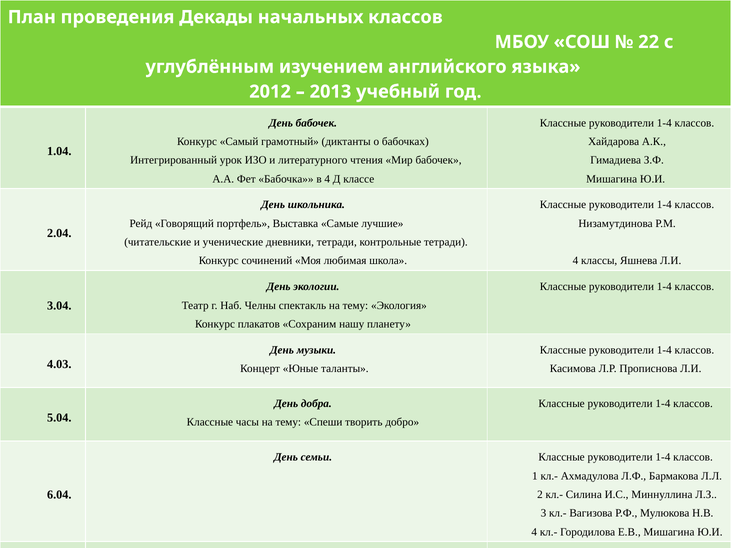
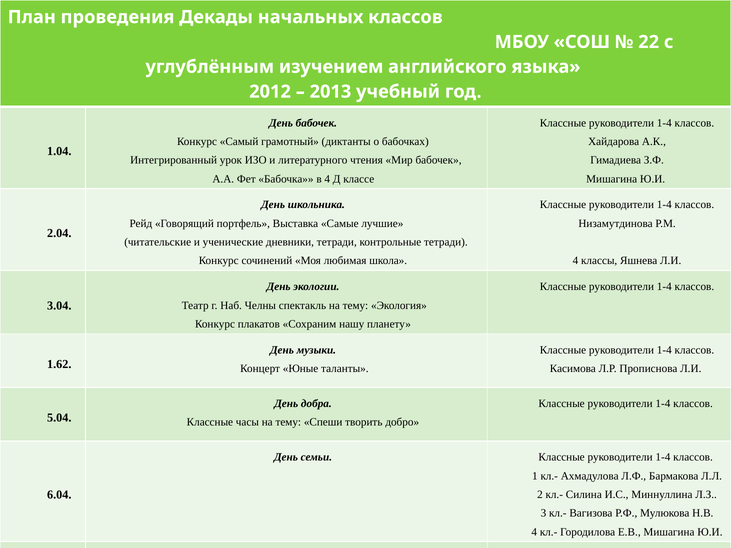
4.03: 4.03 -> 1.62 (59, 364)
